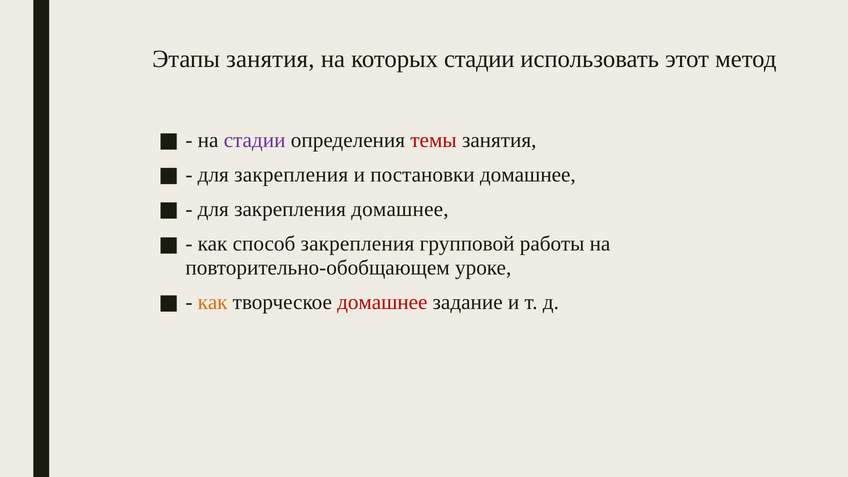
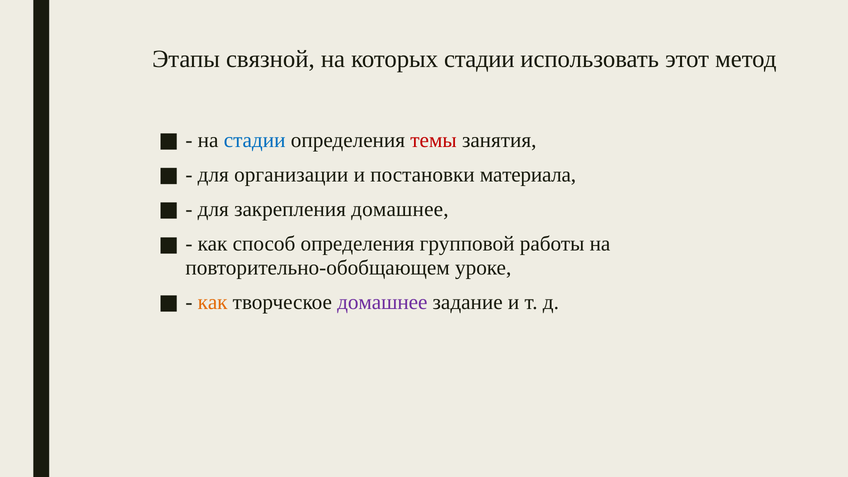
Этапы занятия: занятия -> связной (270, 59)
стадии colour: purple -> blue (255, 140)
закрепления: закрепления -> организации (291, 175)
постановки домашнее: домашнее -> материала (528, 175)
способ закрепления: закрепления -> определения (358, 244)
домашнее colour: red -> purple (382, 302)
